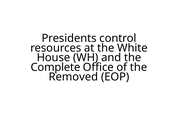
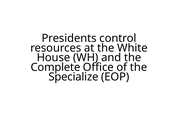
Removed: Removed -> Specialize (73, 77)
